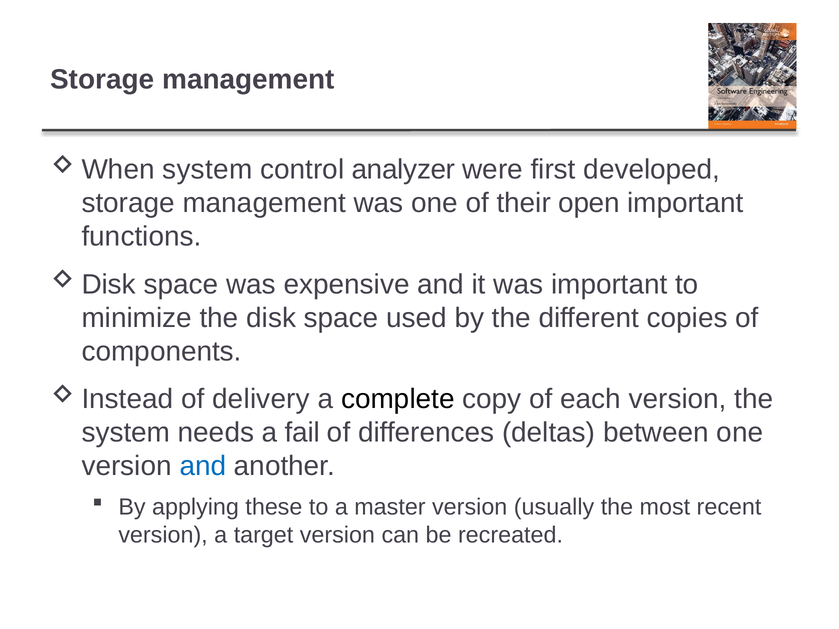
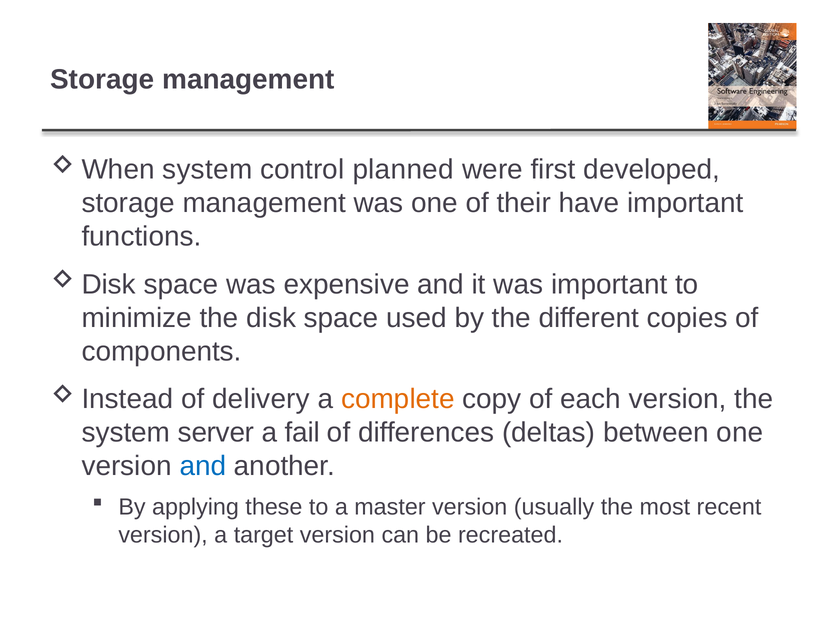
analyzer: analyzer -> planned (403, 170)
open: open -> have (589, 203)
complete colour: black -> orange (398, 399)
needs: needs -> server (216, 433)
